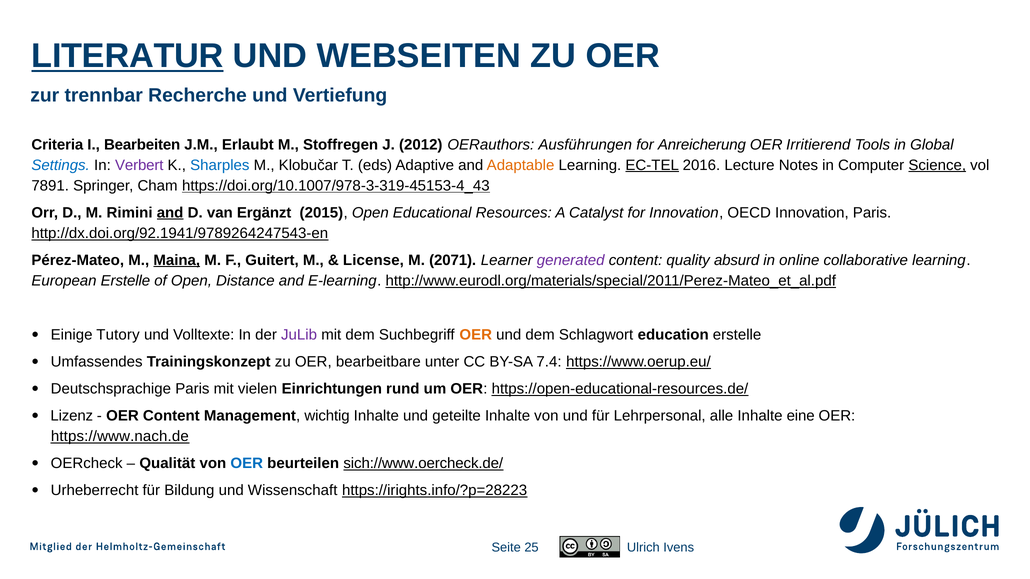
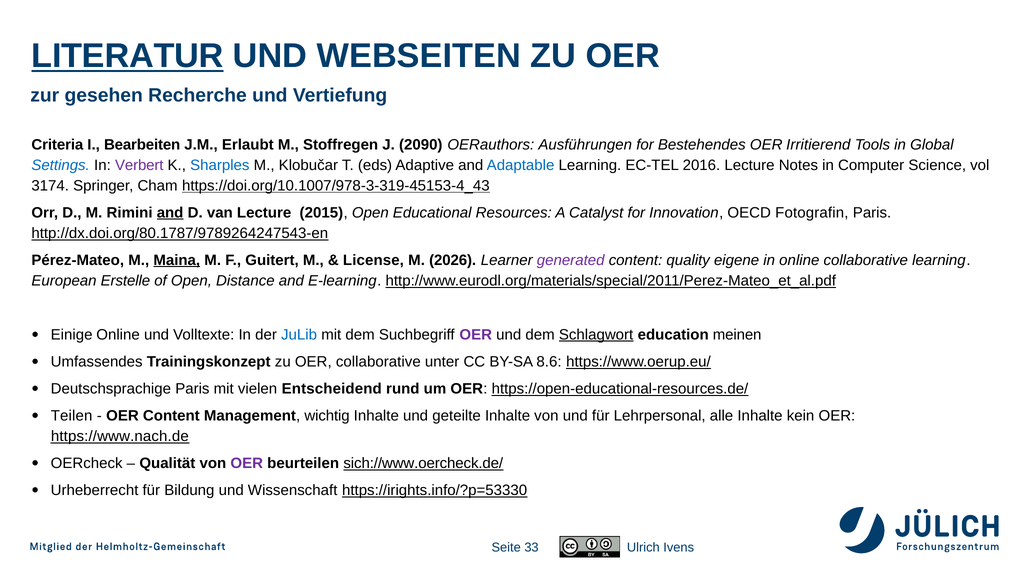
trennbar: trennbar -> gesehen (104, 95)
2012: 2012 -> 2090 (421, 145)
Anreicherung: Anreicherung -> Bestehendes (702, 145)
Adaptable colour: orange -> blue (521, 165)
EC-TEL underline: present -> none (652, 165)
Science underline: present -> none (937, 165)
7891: 7891 -> 3174 (50, 186)
van Ergänzt: Ergänzt -> Lecture (264, 213)
OECD Innovation: Innovation -> Fotografin (812, 213)
http://dx.doi.org/92.1941/9789264247543-en: http://dx.doi.org/92.1941/9789264247543-en -> http://dx.doi.org/80.1787/9789264247543-en (180, 233)
2071: 2071 -> 2026 (453, 260)
absurd: absurd -> eigene (737, 260)
Einige Tutory: Tutory -> Online (118, 335)
JuLib colour: purple -> blue (299, 335)
OER colour: orange -> purple (476, 335)
Schlagwort underline: none -> present (596, 335)
education erstelle: erstelle -> meinen (737, 335)
OER bearbeitbare: bearbeitbare -> collaborative (378, 362)
7.4: 7.4 -> 8.6 (549, 362)
Einrichtungen: Einrichtungen -> Entscheidend (332, 389)
Lizenz: Lizenz -> Teilen (72, 416)
eine: eine -> kein (801, 416)
OER colour: blue -> purple (247, 463)
https://irights.info/?p=28223: https://irights.info/?p=28223 -> https://irights.info/?p=53330 (435, 491)
25: 25 -> 33 (532, 548)
